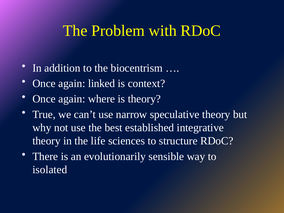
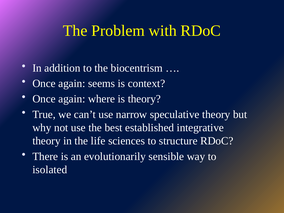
linked: linked -> seems (102, 83)
